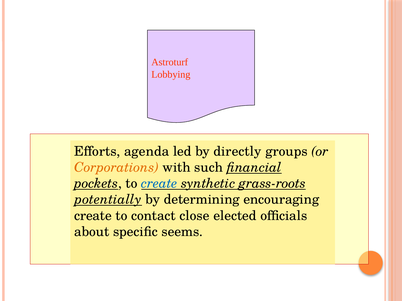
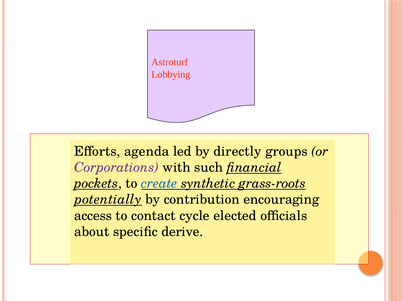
Corporations colour: orange -> purple (117, 168)
determining: determining -> contribution (202, 200)
create: create -> access (93, 216)
close: close -> cycle (195, 216)
seems: seems -> derive (182, 232)
